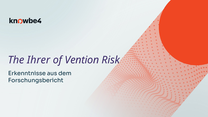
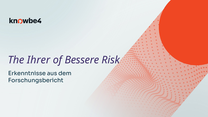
Vention: Vention -> Bessere (82, 60)
